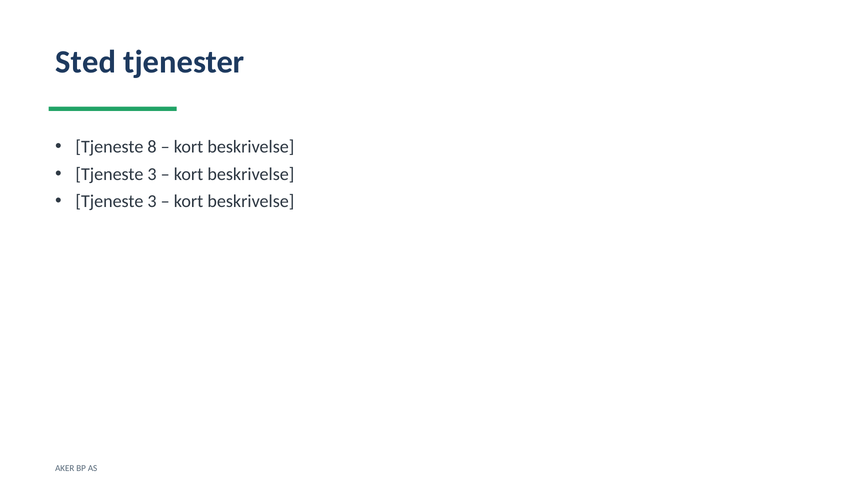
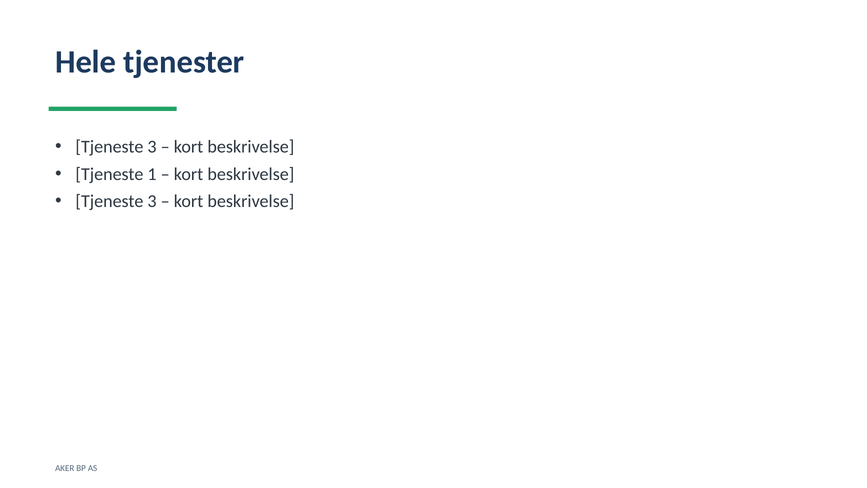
Sted: Sted -> Hele (86, 62)
8: 8 -> 3 (152, 147)
3: 3 -> 1 (152, 174)
